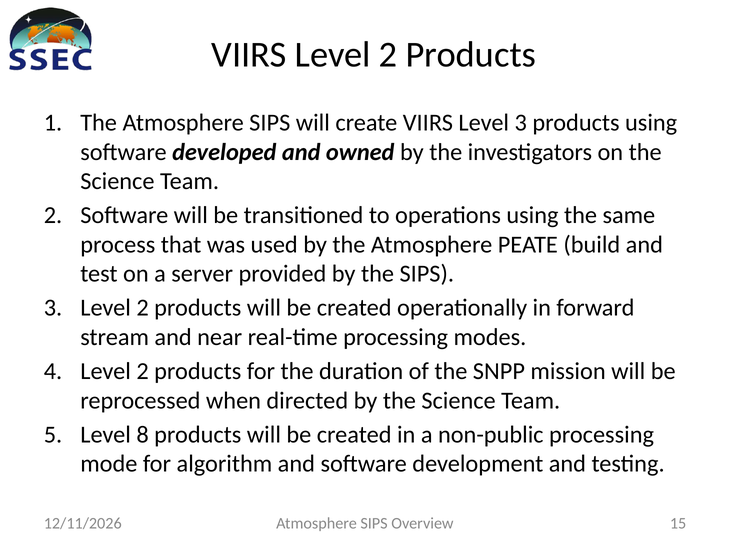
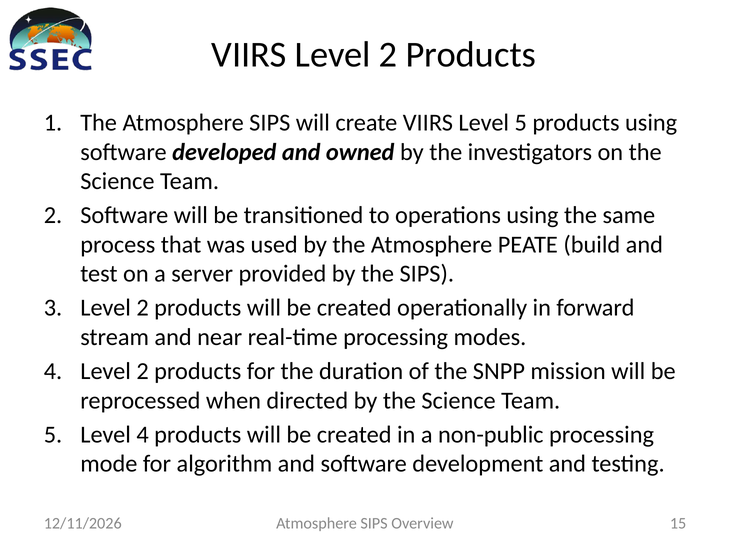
Level 3: 3 -> 5 (521, 123)
Level 8: 8 -> 4 (143, 434)
